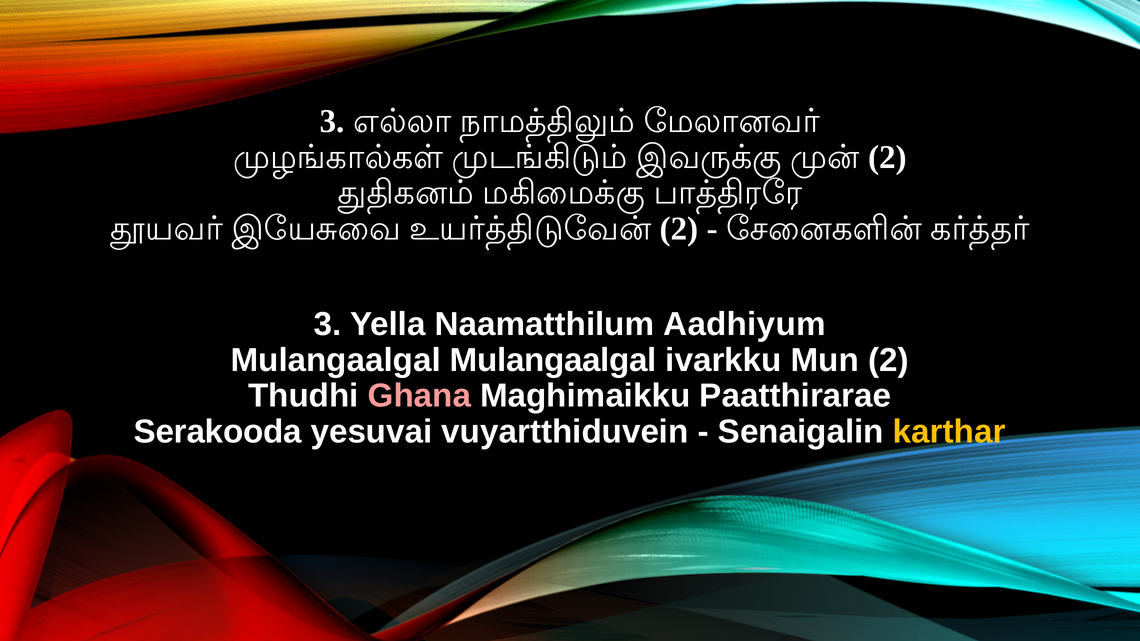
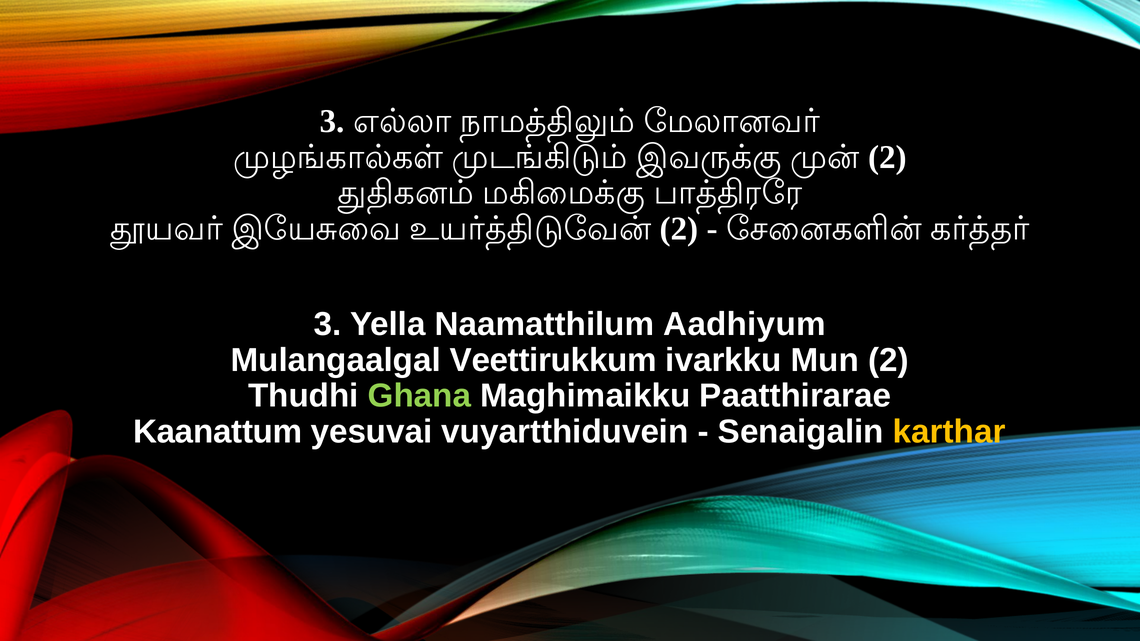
Mulangaalgal Mulangaalgal: Mulangaalgal -> Veettirukkum (553, 360)
Ghana colour: pink -> light green (419, 396)
Serakooda: Serakooda -> Kaanattum (218, 432)
